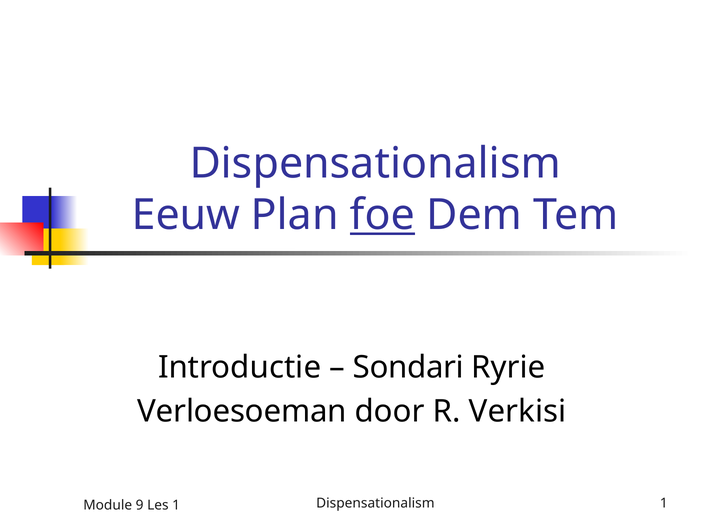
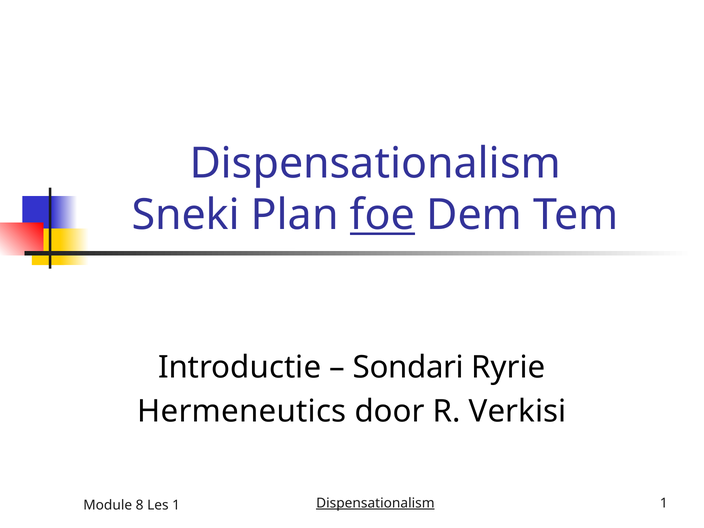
Eeuw: Eeuw -> Sneki (186, 215)
Verloesoeman: Verloesoeman -> Hermeneutics (242, 411)
Dispensationalism underline: none -> present (375, 503)
9: 9 -> 8 (140, 505)
